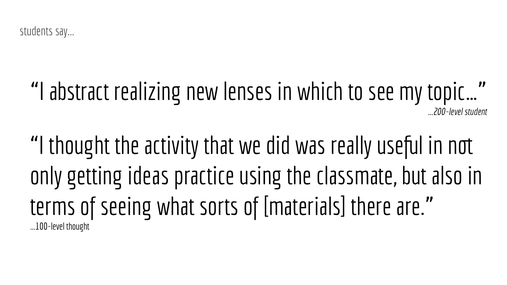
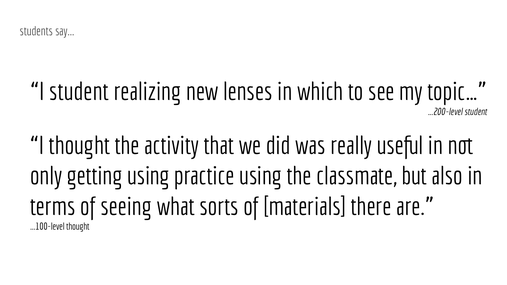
I abstract: abstract -> student (79, 92)
getting ideas: ideas -> using (149, 176)
